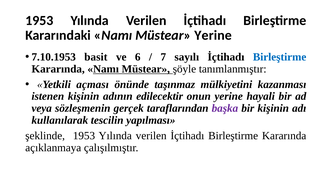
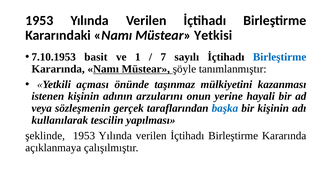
Müstear Yerine: Yerine -> Yetkisi (213, 35)
6: 6 -> 1 (138, 57)
edilecektir: edilecektir -> arzularını (160, 96)
başka colour: purple -> blue (225, 108)
